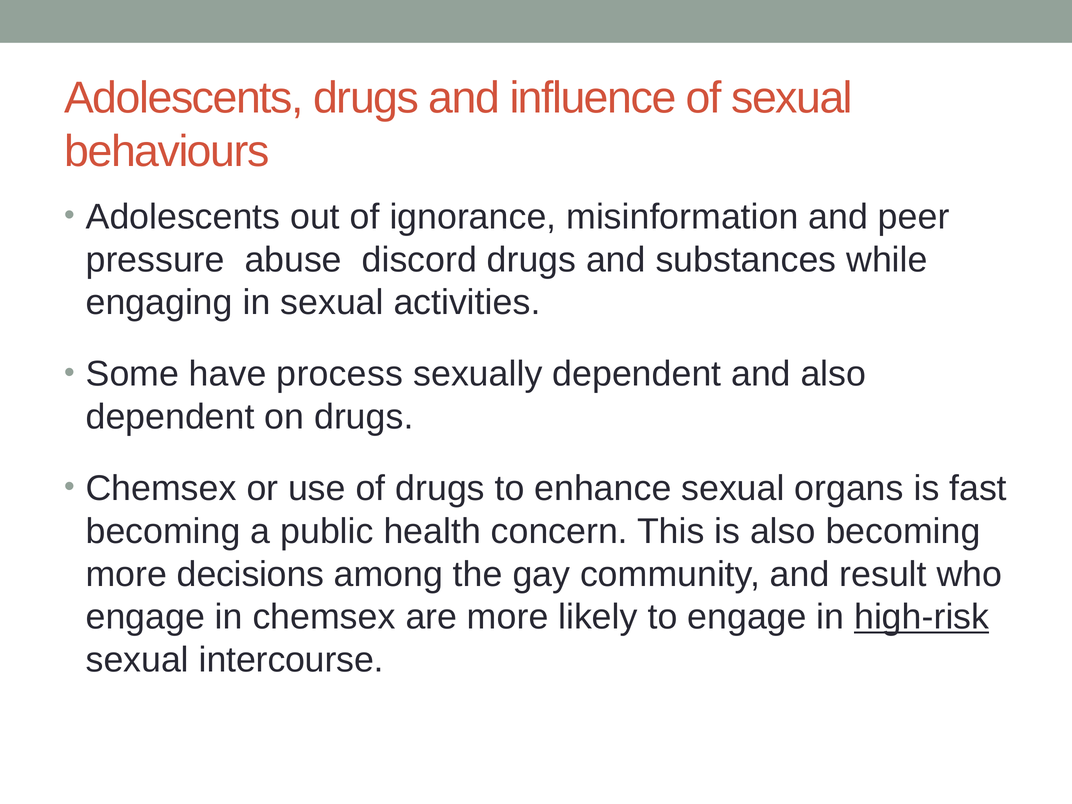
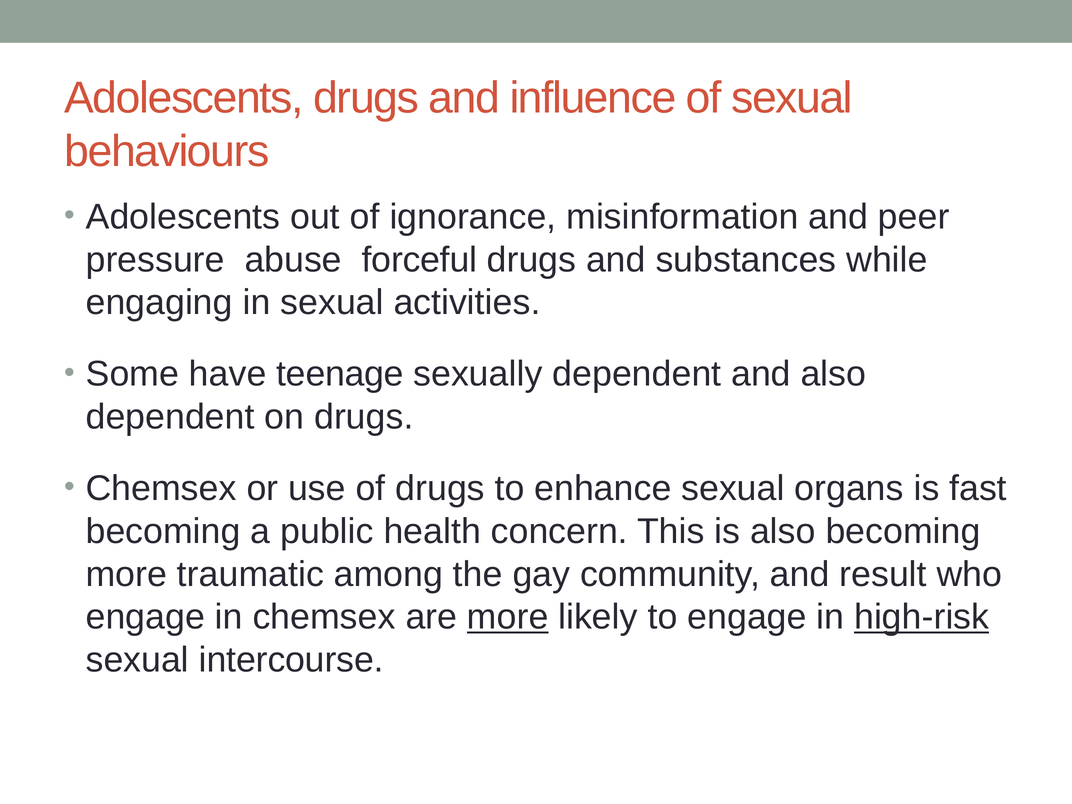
discord: discord -> forceful (419, 260)
process: process -> teenage (340, 374)
decisions: decisions -> traumatic (250, 574)
more underline: none -> present (508, 617)
